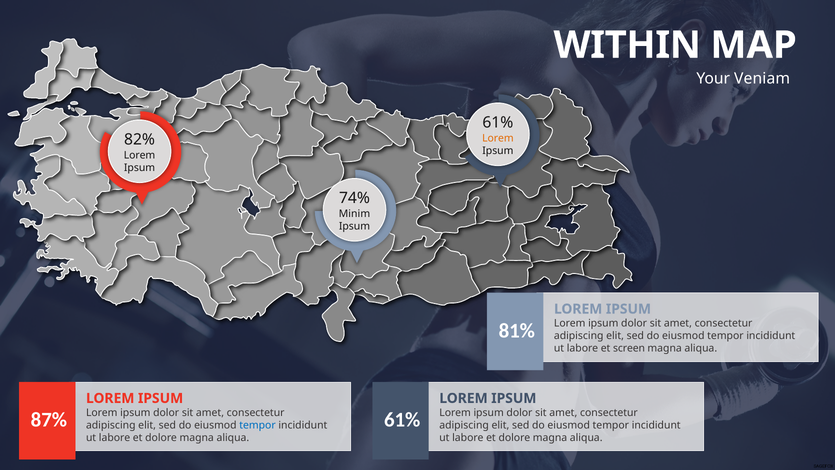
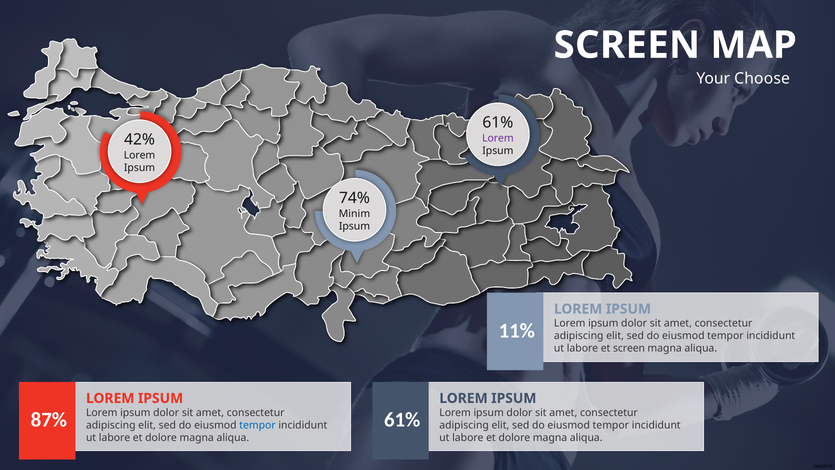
WITHIN: WITHIN -> SCREEN (627, 45)
Veniam: Veniam -> Choose (762, 78)
Lorem colour: orange -> purple (498, 138)
82%: 82% -> 42% (140, 140)
81%: 81% -> 11% (517, 331)
